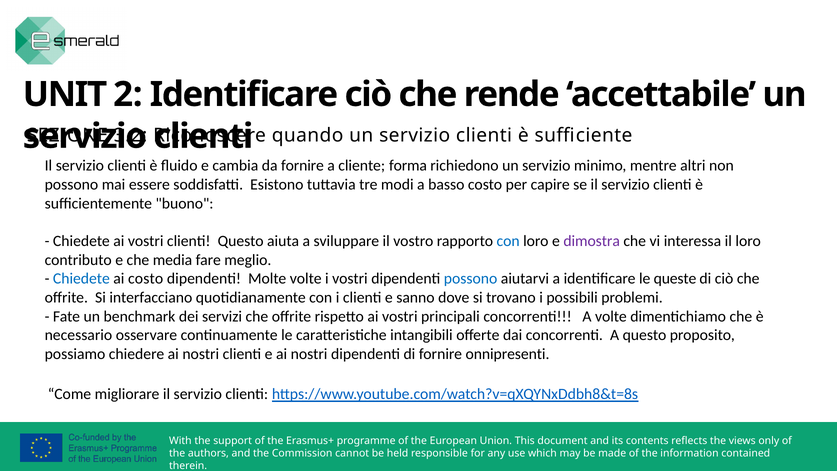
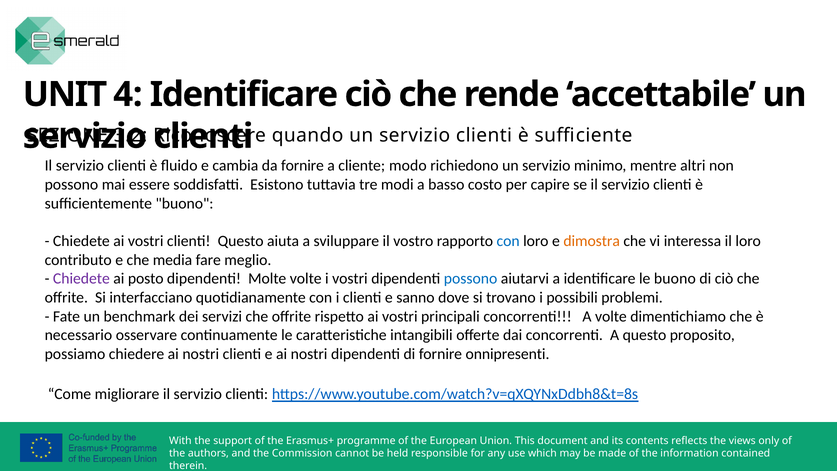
2: 2 -> 4 (128, 94)
forma: forma -> modo (408, 166)
dimostra colour: purple -> orange (592, 241)
Chiedete colour: blue -> purple (81, 279)
ai costo: costo -> posto (146, 279)
le queste: queste -> buono (675, 279)
